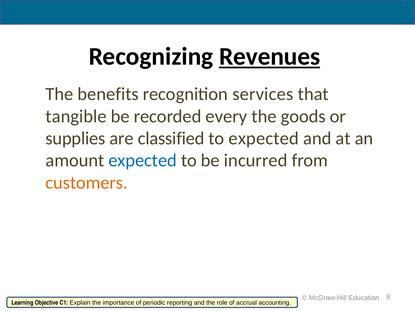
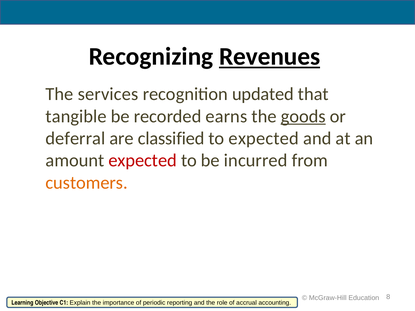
benefits: benefits -> services (108, 94)
services: services -> updated (263, 94)
every: every -> earns (226, 116)
goods underline: none -> present (303, 116)
supplies: supplies -> deferral (75, 139)
expected colour: blue -> red (143, 161)
